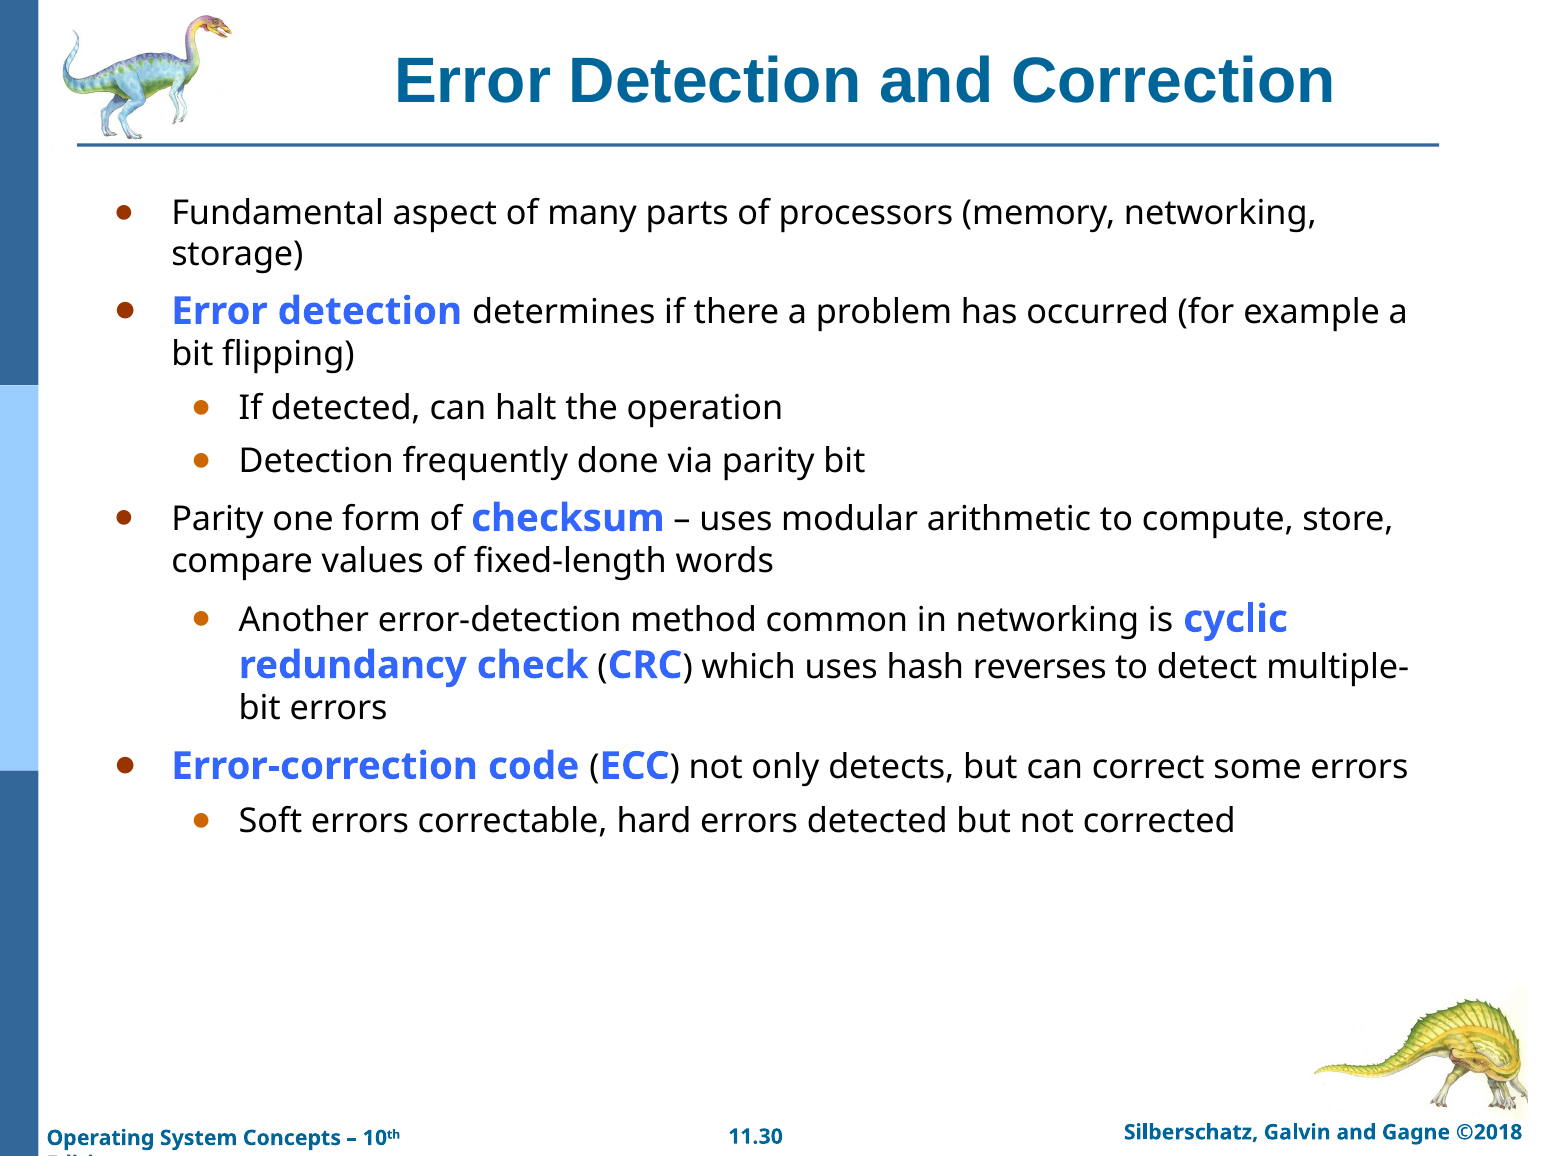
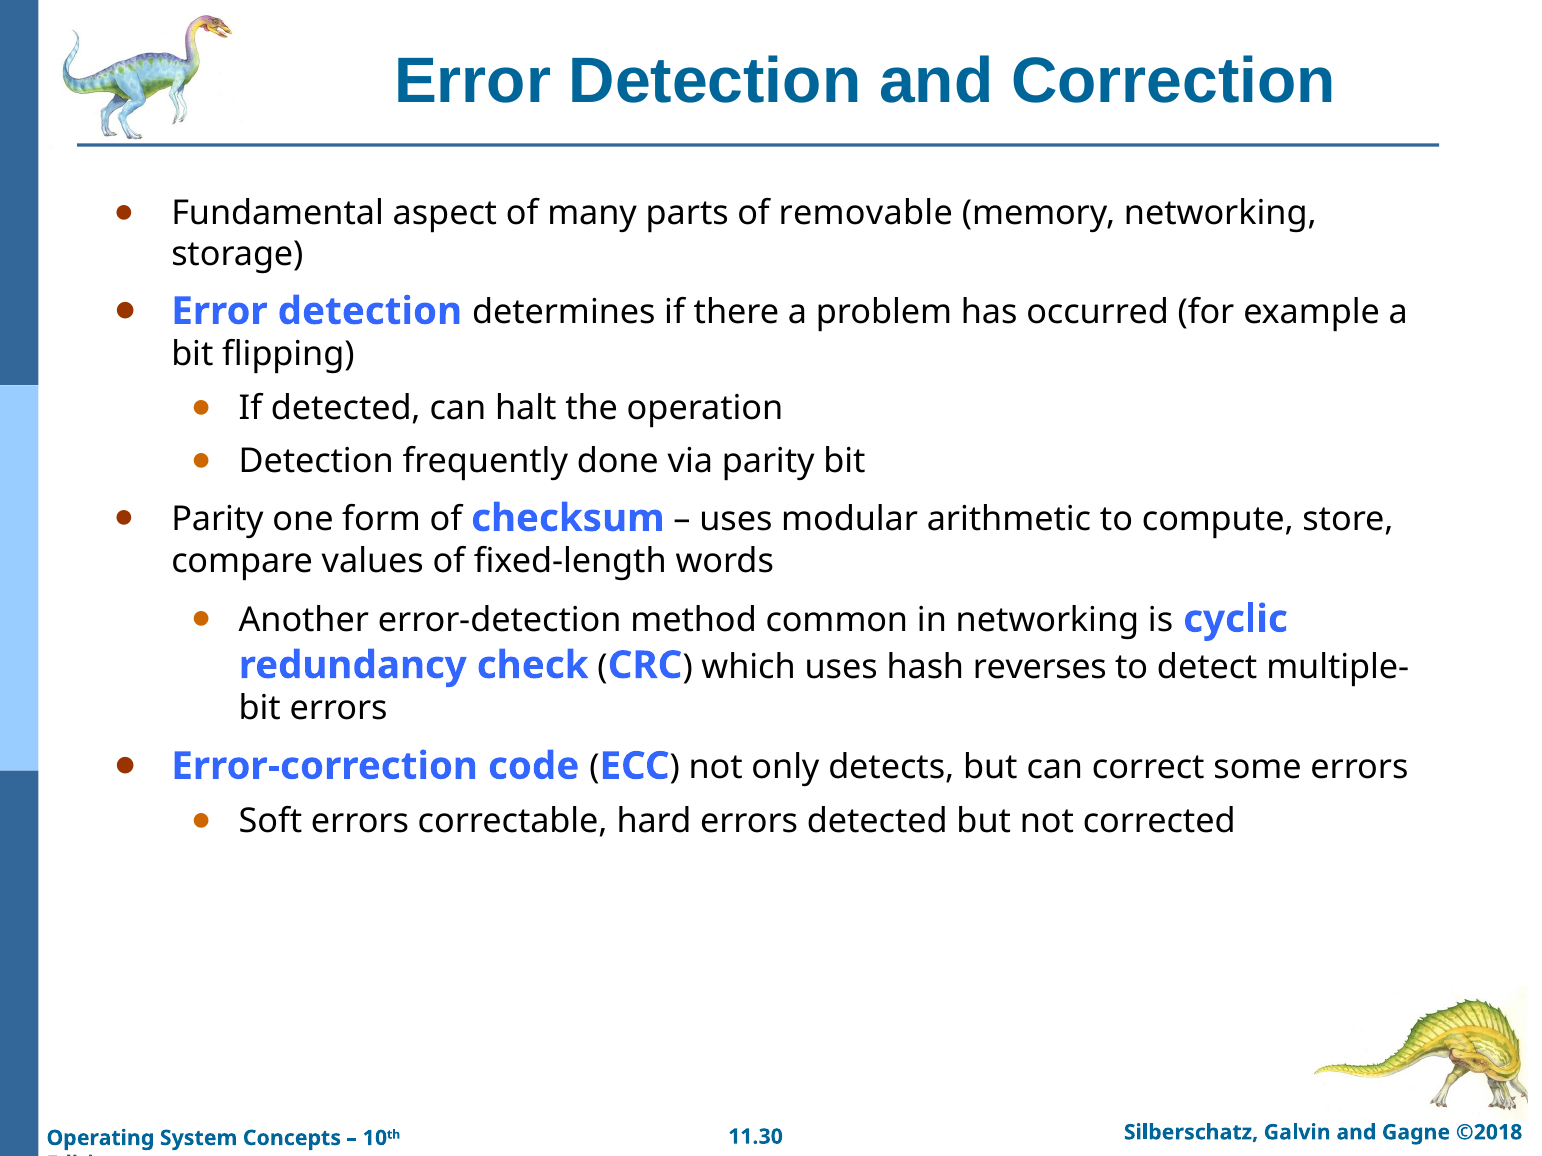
processors: processors -> removable (866, 213)
